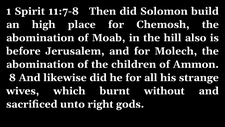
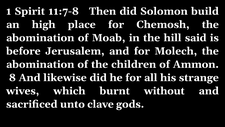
also: also -> said (196, 38)
right: right -> clave (101, 104)
